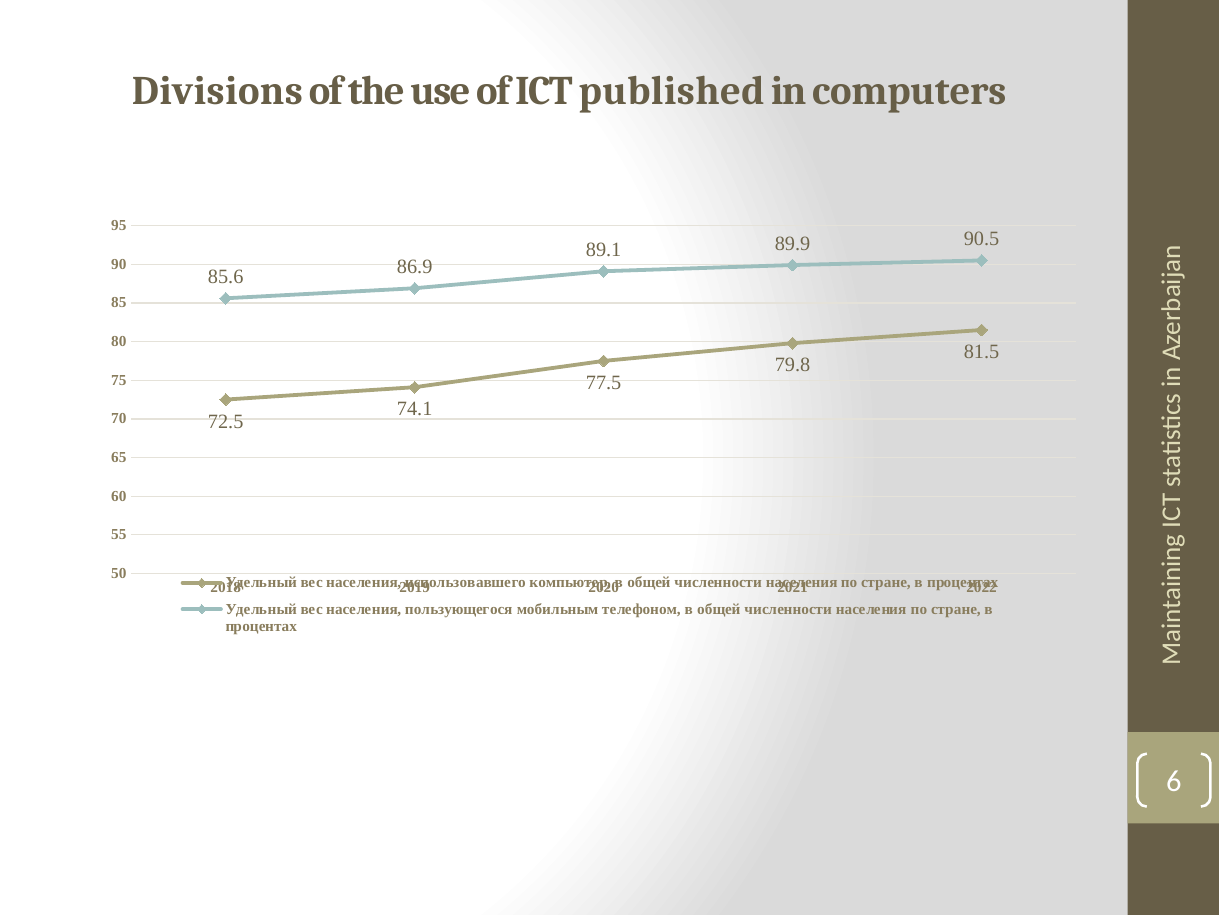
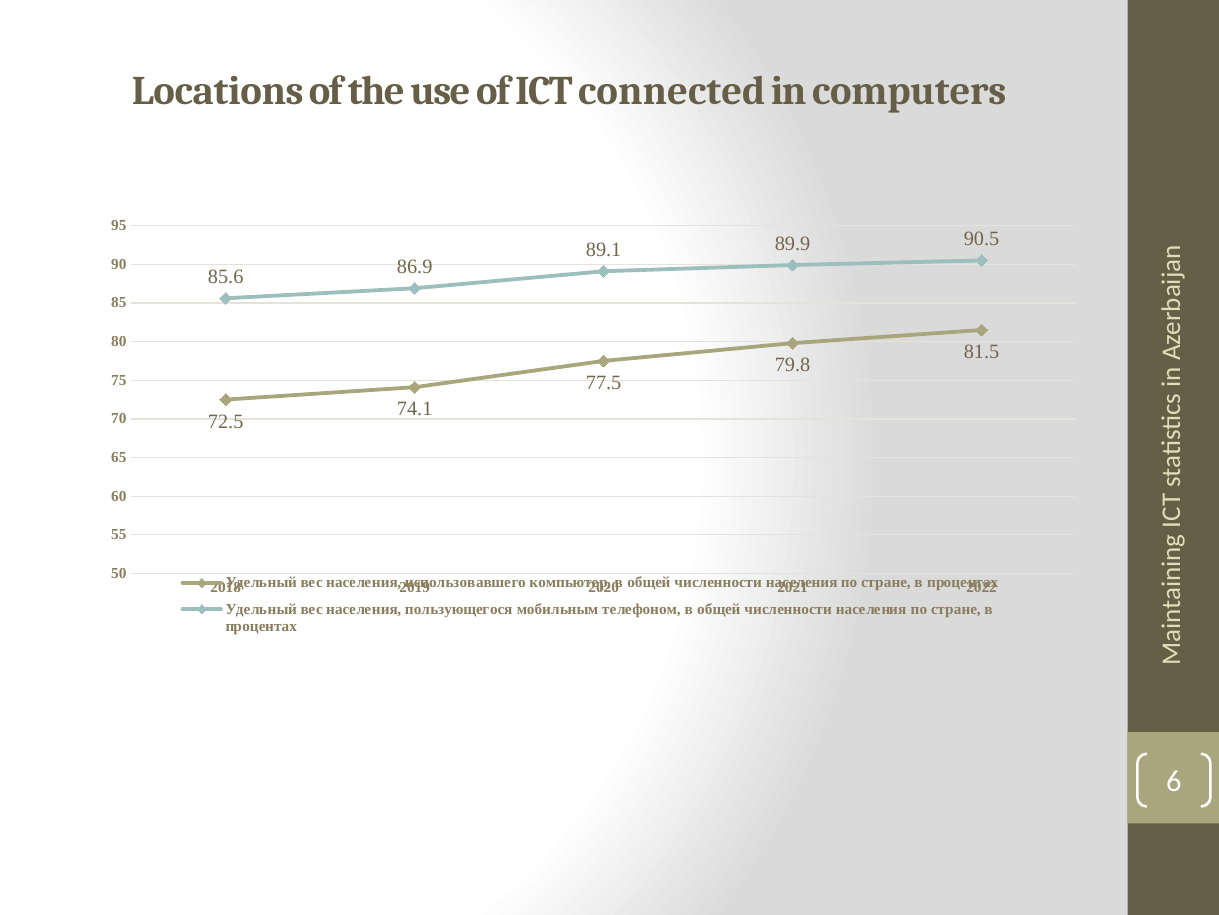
Divisions: Divisions -> Locations (218, 91)
published: published -> connected (672, 91)
